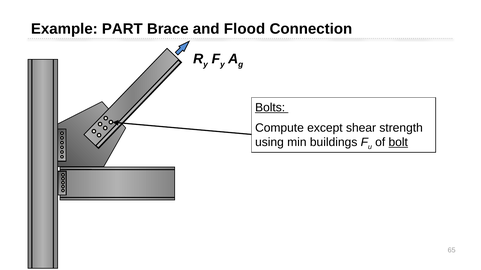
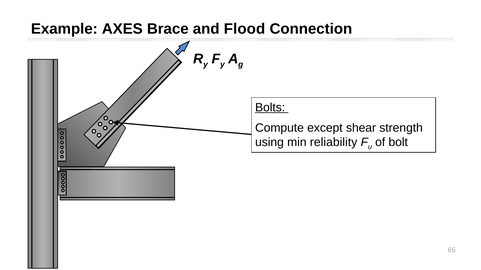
PART: PART -> AXES (122, 29)
buildings: buildings -> reliability (334, 142)
bolt underline: present -> none (398, 142)
